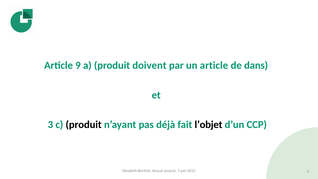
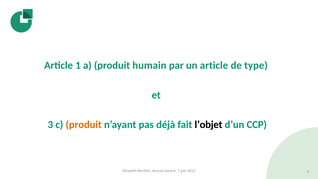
9: 9 -> 1 (78, 65)
doivent: doivent -> humain (149, 65)
dans: dans -> type (256, 65)
produit colour: black -> orange (84, 125)
